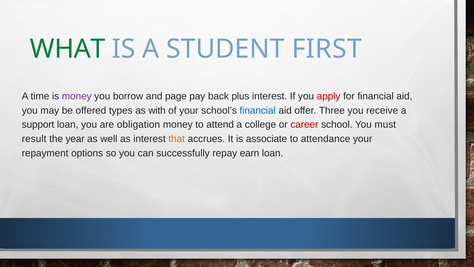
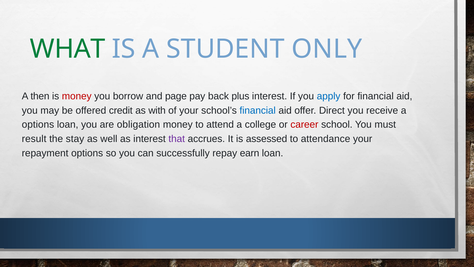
FIRST: FIRST -> ONLY (327, 49)
time: time -> then (40, 96)
money colour: purple -> red (77, 96)
apply colour: red -> blue (329, 96)
types: types -> credit (121, 110)
Three: Three -> Direct (332, 110)
support: support -> options (38, 124)
year: year -> stay (75, 139)
that colour: orange -> purple (177, 139)
associate: associate -> assessed (267, 139)
